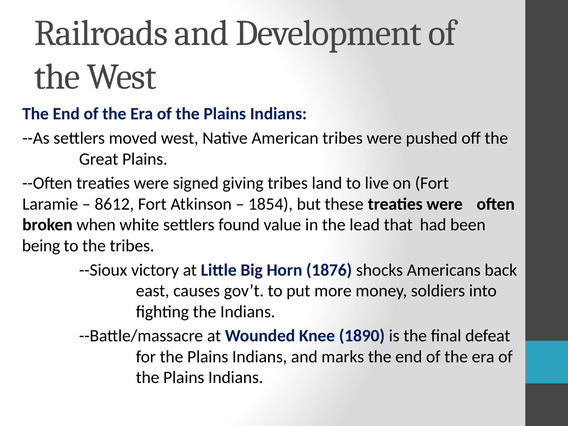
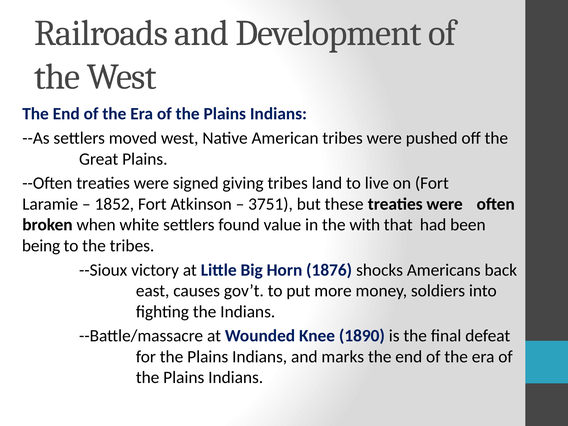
8612: 8612 -> 1852 (114, 204)
1854: 1854 -> 3751 (271, 204)
lead: lead -> with (365, 225)
